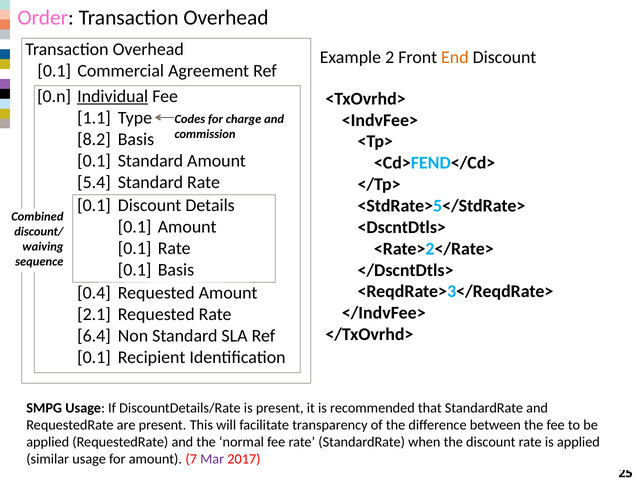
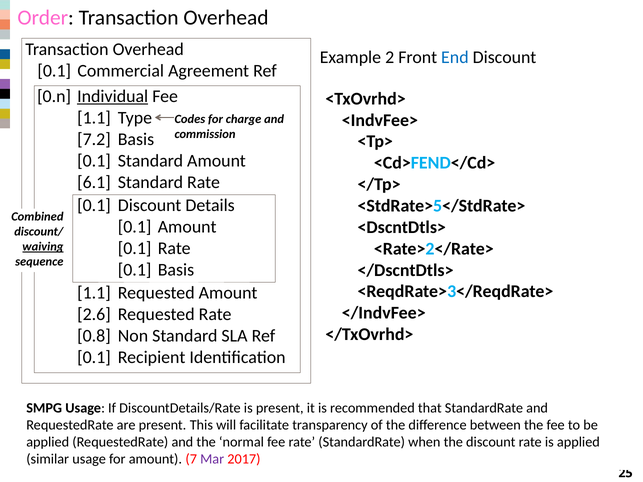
End colour: orange -> blue (455, 58)
8.2: 8.2 -> 7.2 (94, 139)
5.4: 5.4 -> 6.1 (94, 182)
waiving underline: none -> present (43, 247)
0.4: 0.4 -> 1.1 (94, 293)
2.1: 2.1 -> 2.6 (94, 315)
6.4: 6.4 -> 0.8 (94, 336)
